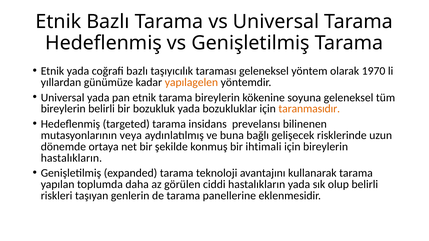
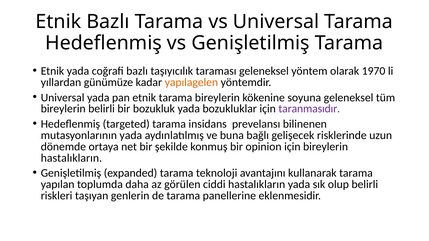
taranmasıdır colour: orange -> purple (309, 109)
mutasyonlarının veya: veya -> yada (131, 136)
ihtimali: ihtimali -> opinion (264, 147)
